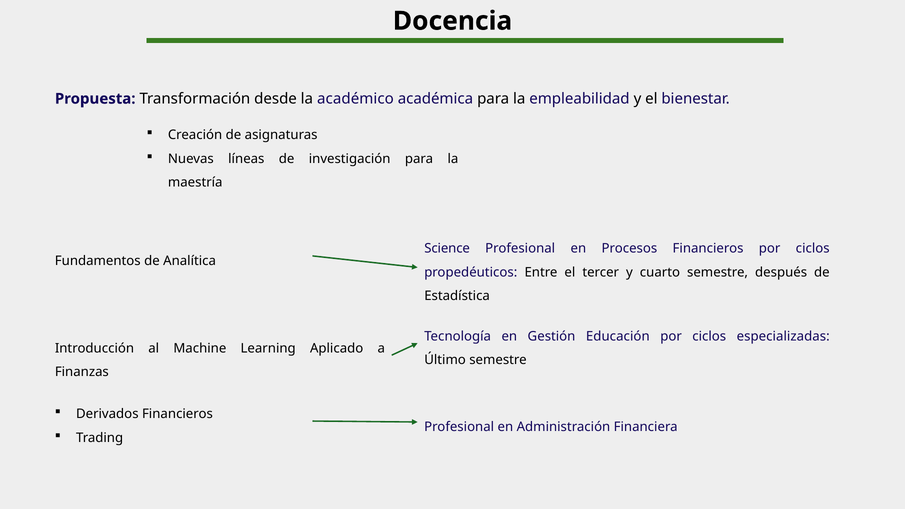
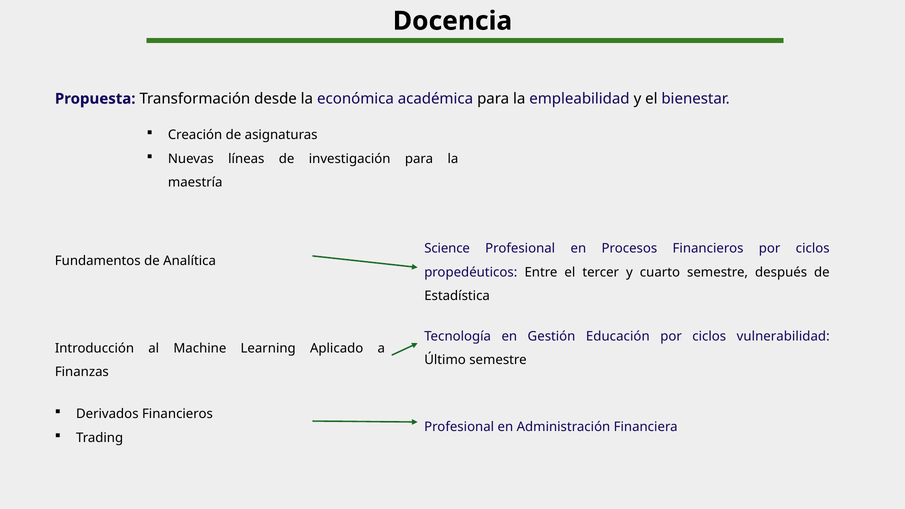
académico: académico -> económica (356, 99)
especializadas: especializadas -> vulnerabilidad (783, 336)
